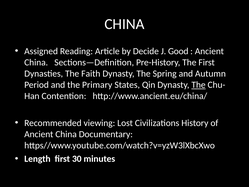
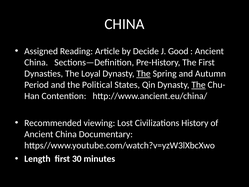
Faith: Faith -> Loyal (91, 74)
The underline: none -> present (144, 74)
Primary: Primary -> Political (97, 85)
